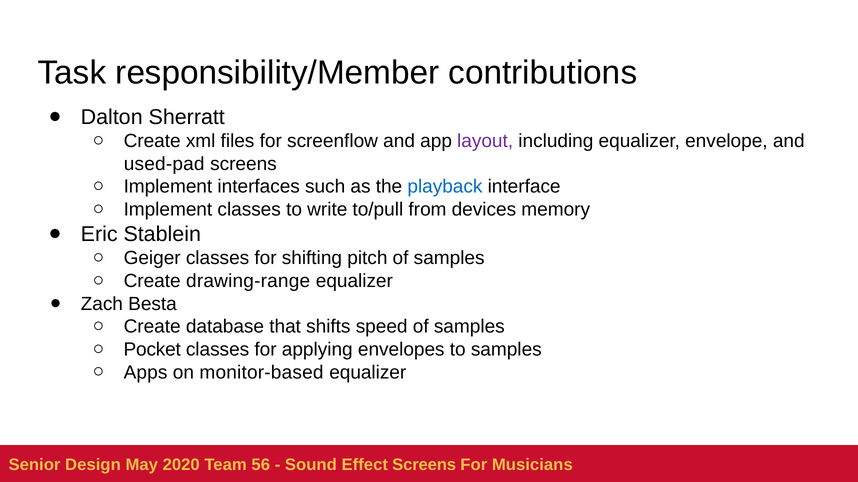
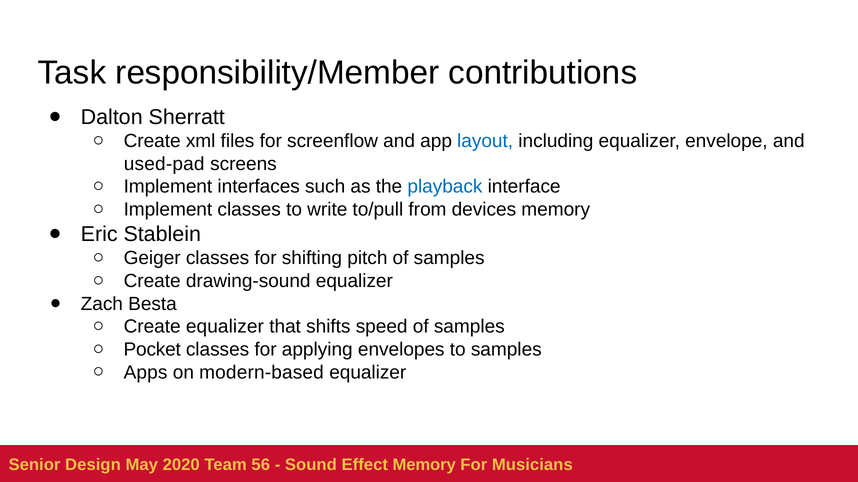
layout colour: purple -> blue (485, 141)
drawing-range: drawing-range -> drawing-sound (248, 281)
Create database: database -> equalizer (225, 327)
monitor-based: monitor-based -> modern-based (262, 373)
Screens: Screens -> Memory (424, 465)
